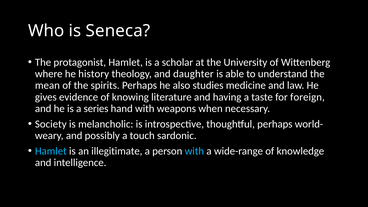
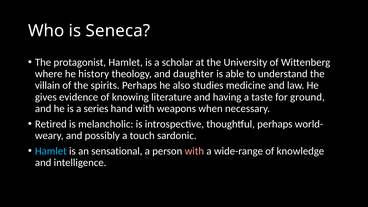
mean: mean -> villain (47, 85)
foreign: foreign -> ground (307, 97)
Society: Society -> Retired (51, 124)
illegitimate: illegitimate -> sensational (117, 151)
with colour: light blue -> pink (194, 151)
